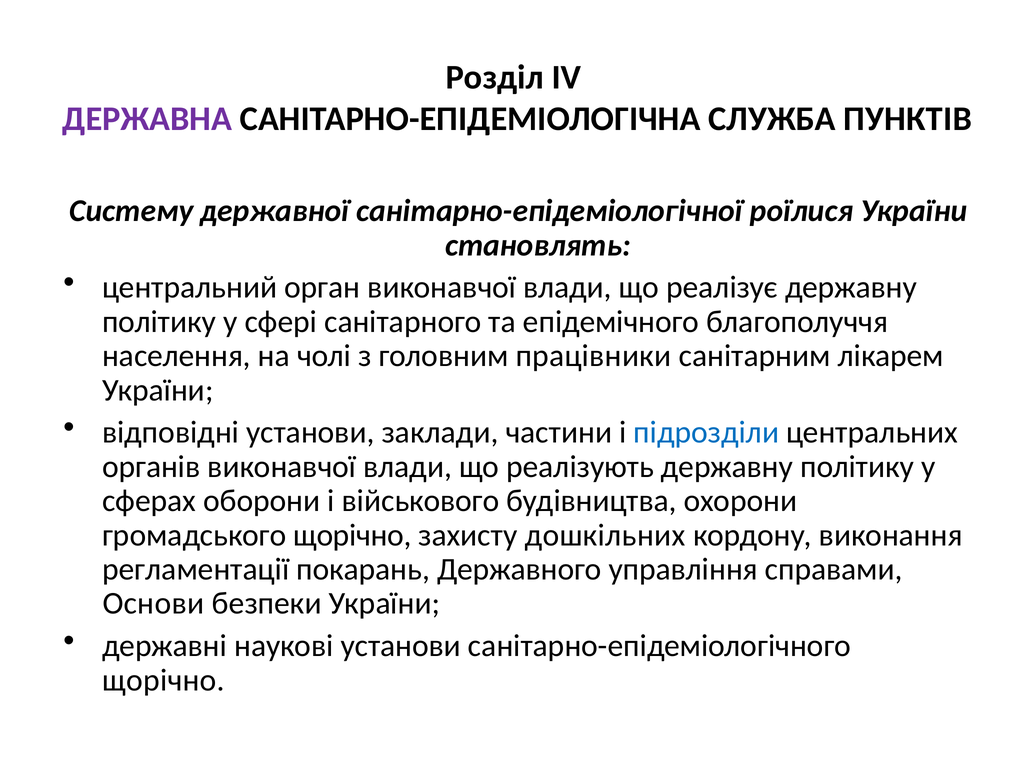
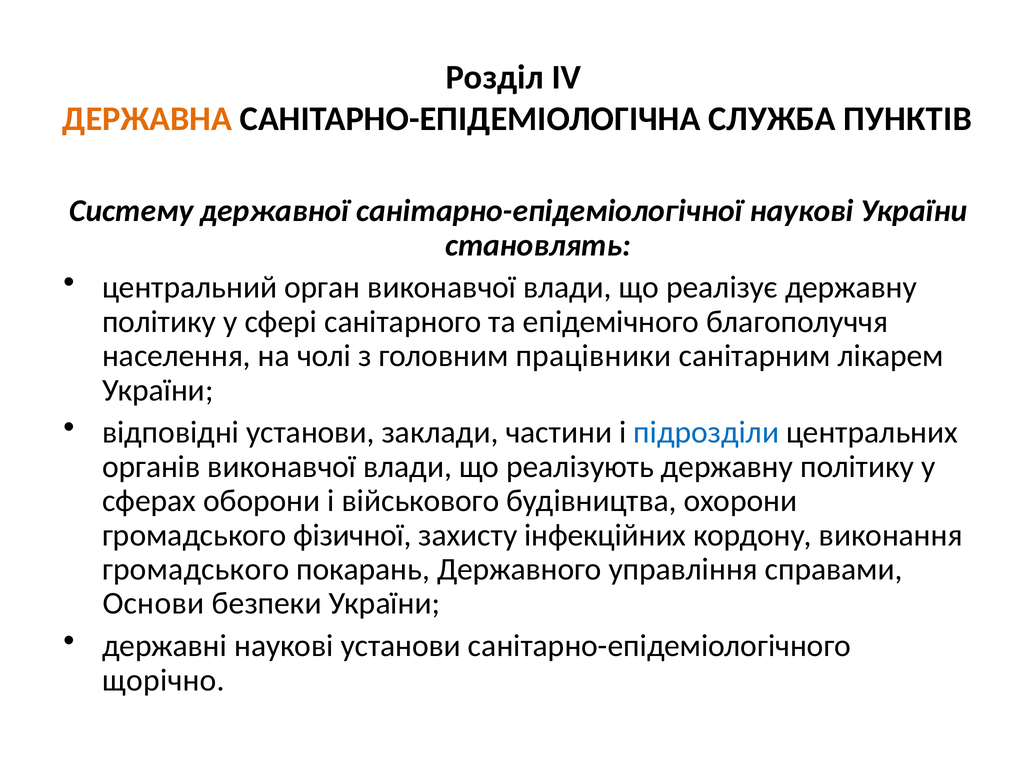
ДЕРЖАВНА colour: purple -> orange (147, 119)
санітарно-епідеміологічної роїлися: роїлися -> наукові (802, 211)
громадського щорічно: щорічно -> фізичної (352, 535)
дошкільних: дошкільних -> інфекційних (605, 535)
регламентації: регламентації -> громадського (196, 569)
